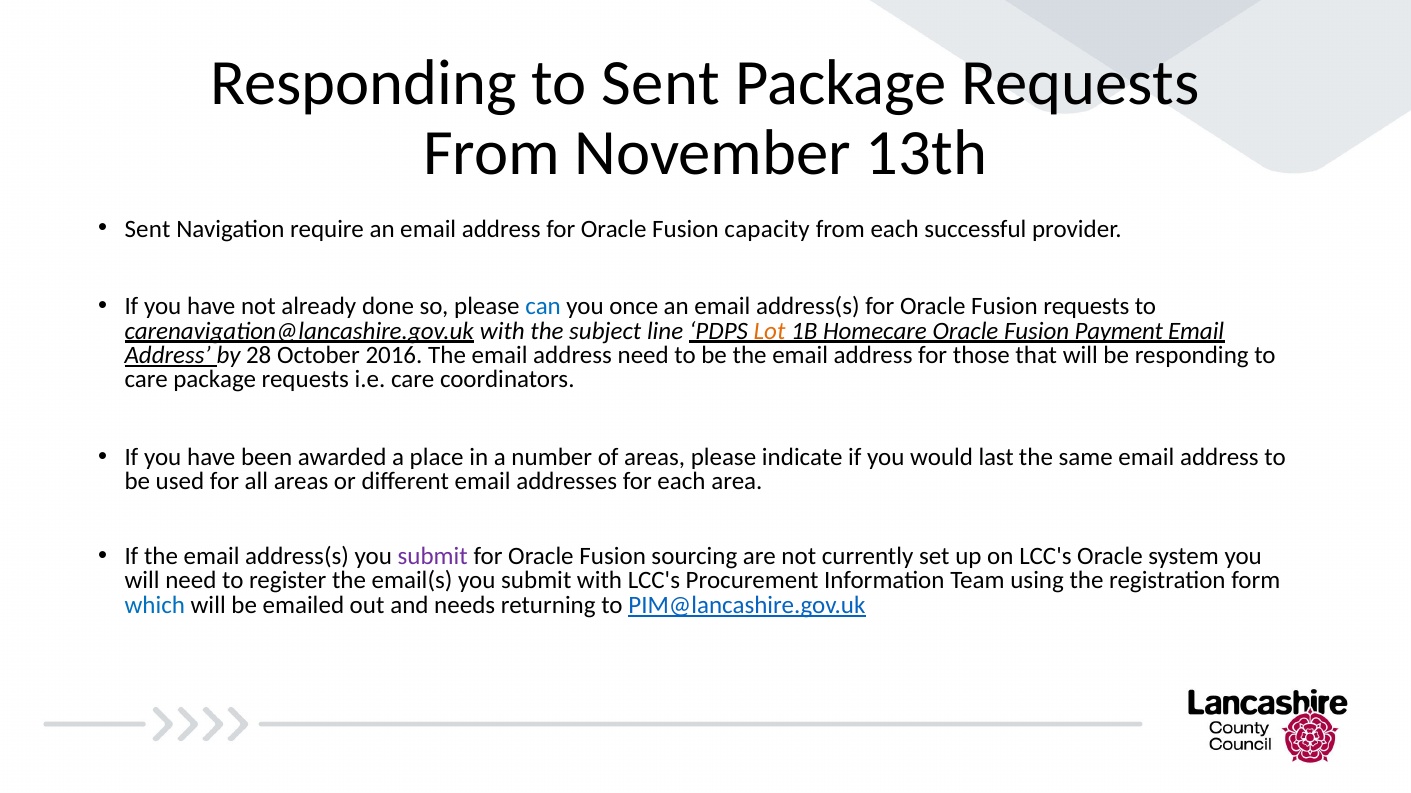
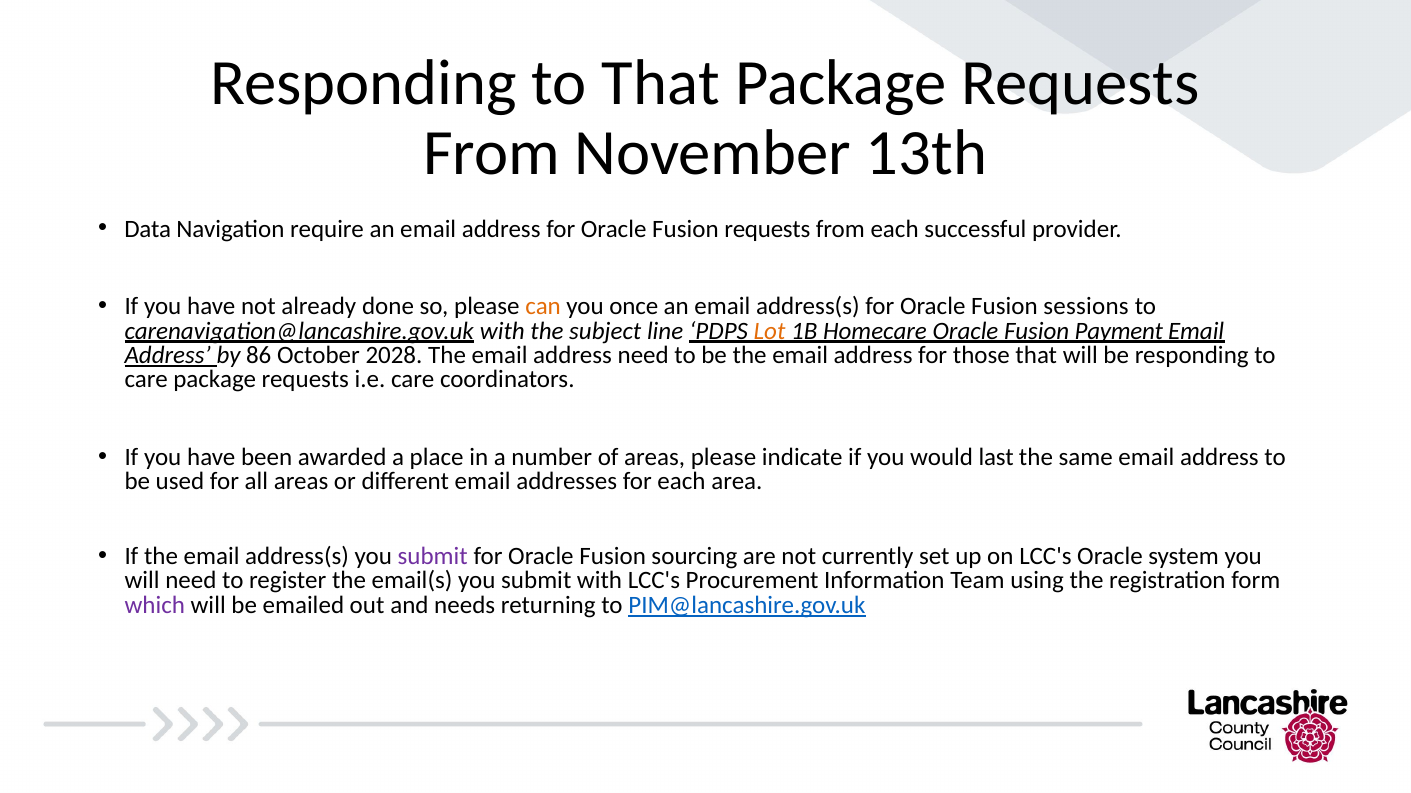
to Sent: Sent -> That (661, 84)
Sent: Sent -> Data (148, 229)
Fusion capacity: capacity -> requests (767, 229)
can colour: blue -> orange (543, 307)
Fusion requests: requests -> sessions (1086, 307)
28: 28 -> 86 (259, 356)
2016: 2016 -> 2028 (394, 356)
which colour: blue -> purple (155, 606)
